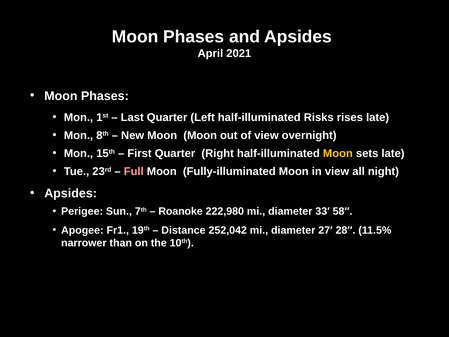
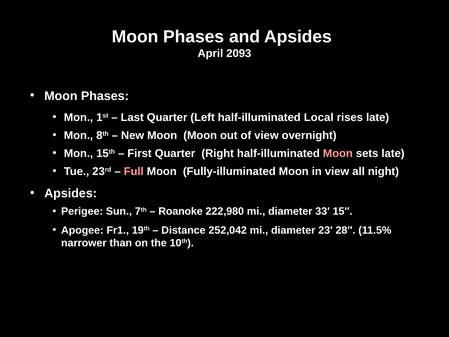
2021: 2021 -> 2093 (239, 53)
Risks: Risks -> Local (319, 117)
Moon colour: yellow -> pink (338, 153)
58″: 58″ -> 15″ (343, 211)
27′: 27′ -> 23′ (325, 230)
